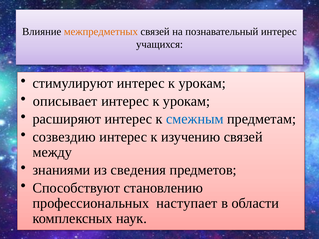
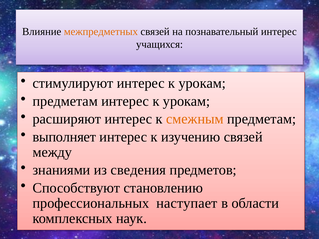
описывает: описывает -> предметам (65, 101)
смежным colour: blue -> orange (195, 119)
созвездию: созвездию -> выполняет (64, 137)
